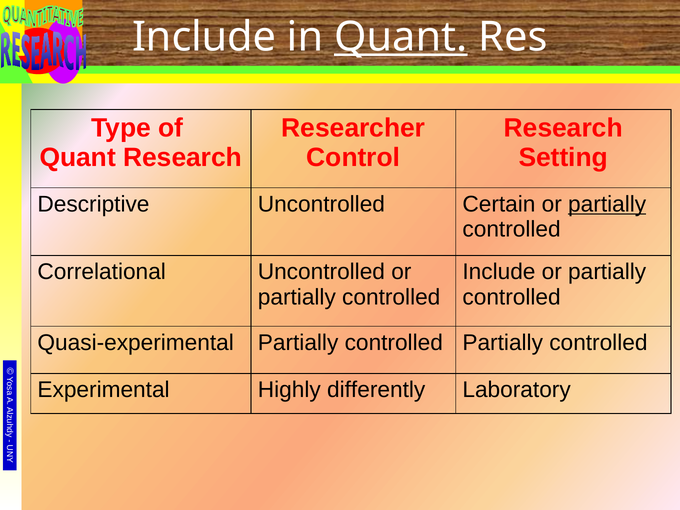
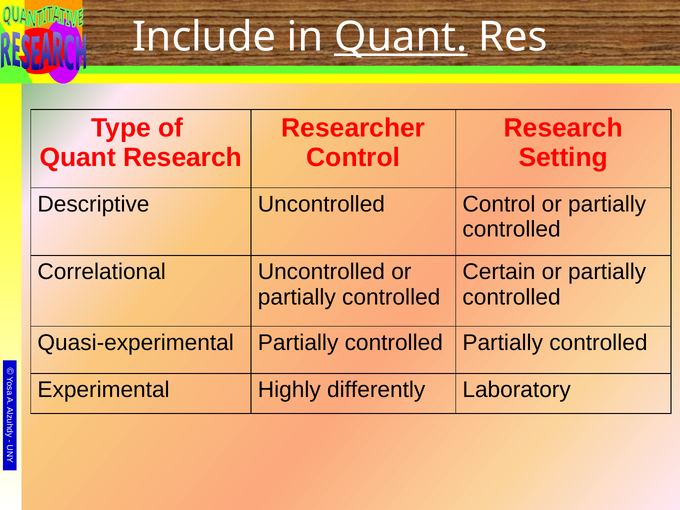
Uncontrolled Certain: Certain -> Control (499, 204)
partially underline: present -> none (607, 204)
Include: Include -> Certain (499, 272)
